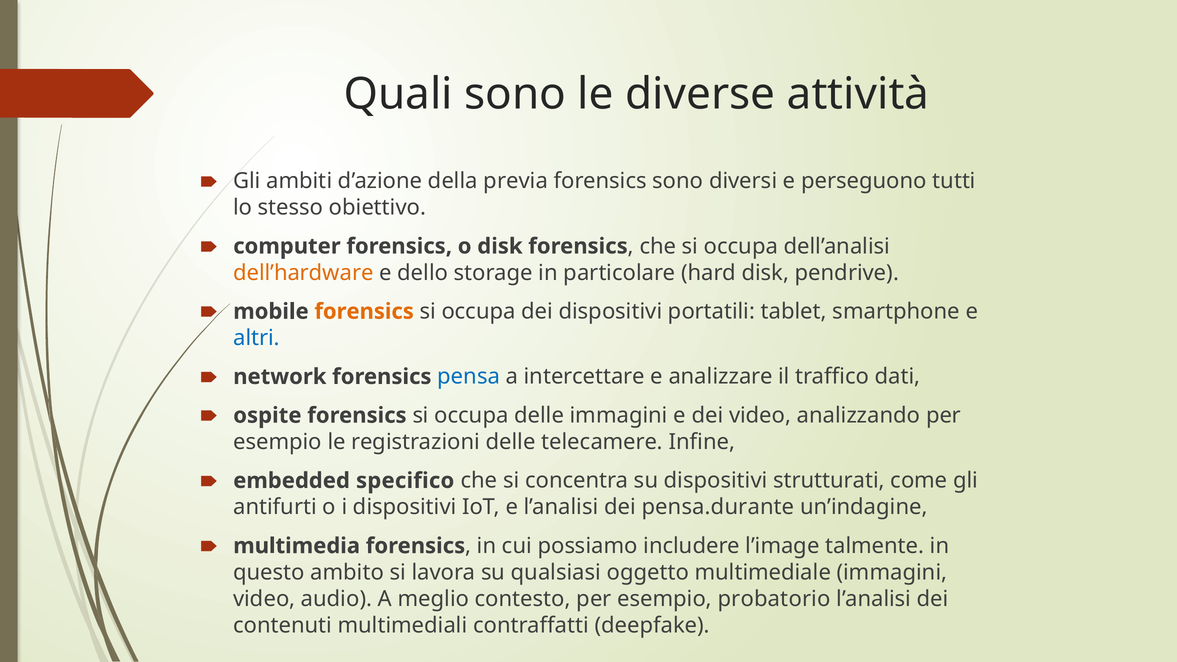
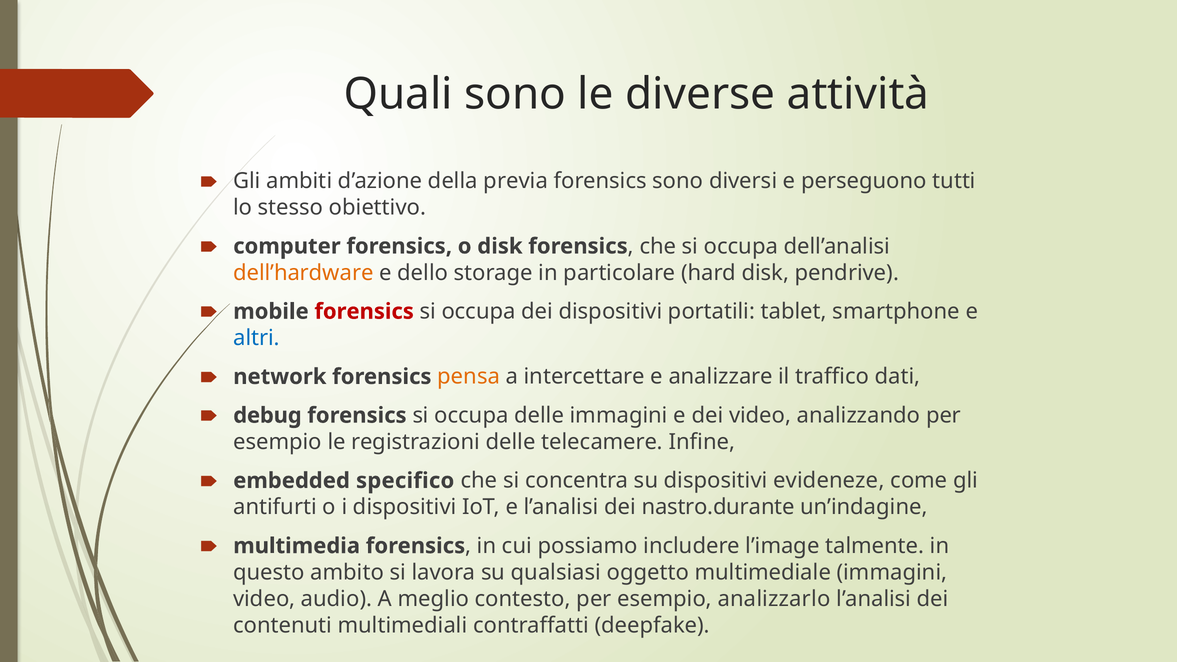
forensics colour: orange -> red (364, 312)
pensa colour: blue -> orange (469, 377)
ospite: ospite -> debug (267, 415)
strutturati: strutturati -> evideneze (829, 481)
pensa.durante: pensa.durante -> nastro.durante (718, 507)
probatorio: probatorio -> analizzarlo (774, 599)
